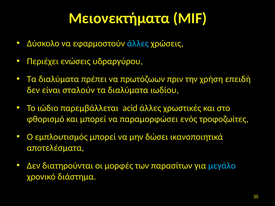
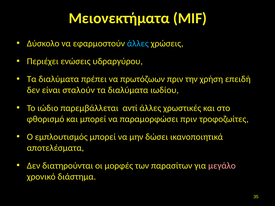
acid: acid -> αντί (130, 108)
παραμορφώσει ενός: ενός -> πριν (189, 119)
μεγάλο colour: light blue -> pink (222, 166)
